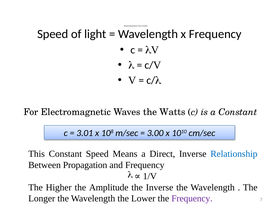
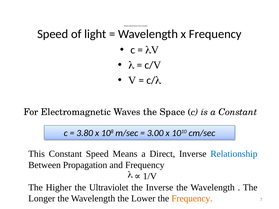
Watts: Watts -> Space (172, 112)
3.01: 3.01 -> 3.80 (85, 133)
Amplitude: Amplitude -> Ultraviolet (109, 188)
Frequency colour: purple -> orange (192, 199)
